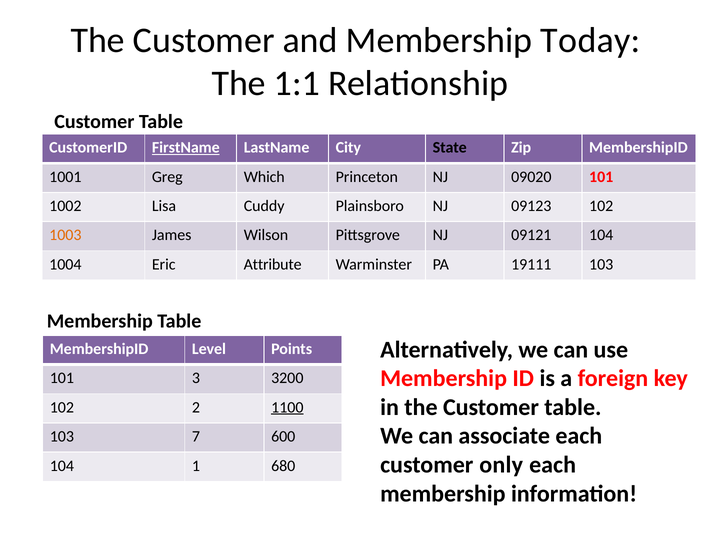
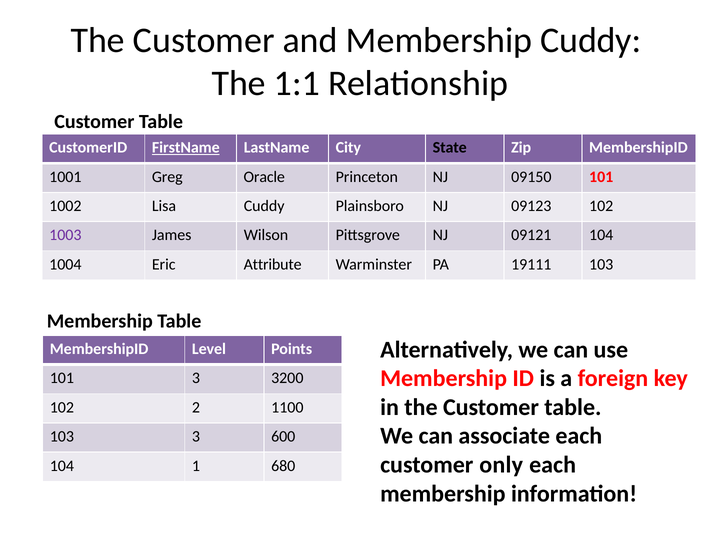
Membership Today: Today -> Cuddy (591, 40)
Which: Which -> Oracle (264, 177)
09020: 09020 -> 09150 (531, 177)
1003 colour: orange -> purple (65, 235)
1100 underline: present -> none (287, 407)
103 7: 7 -> 3 (196, 437)
